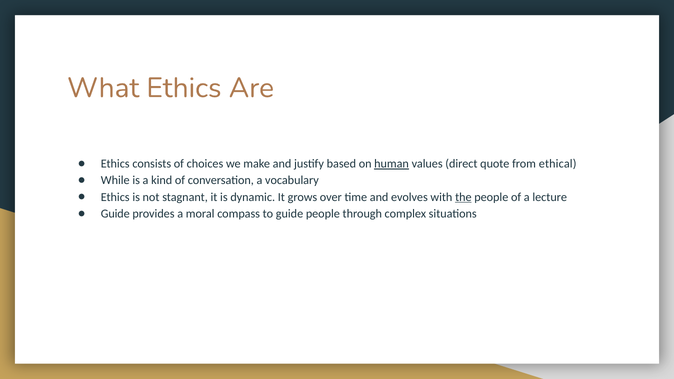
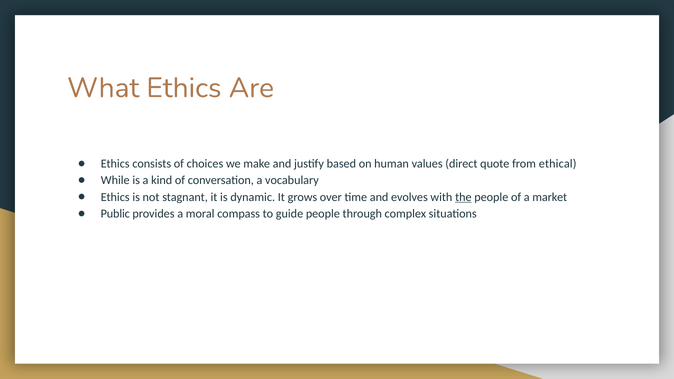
human underline: present -> none (392, 164)
lecture: lecture -> market (550, 197)
Guide: Guide -> Public (115, 214)
